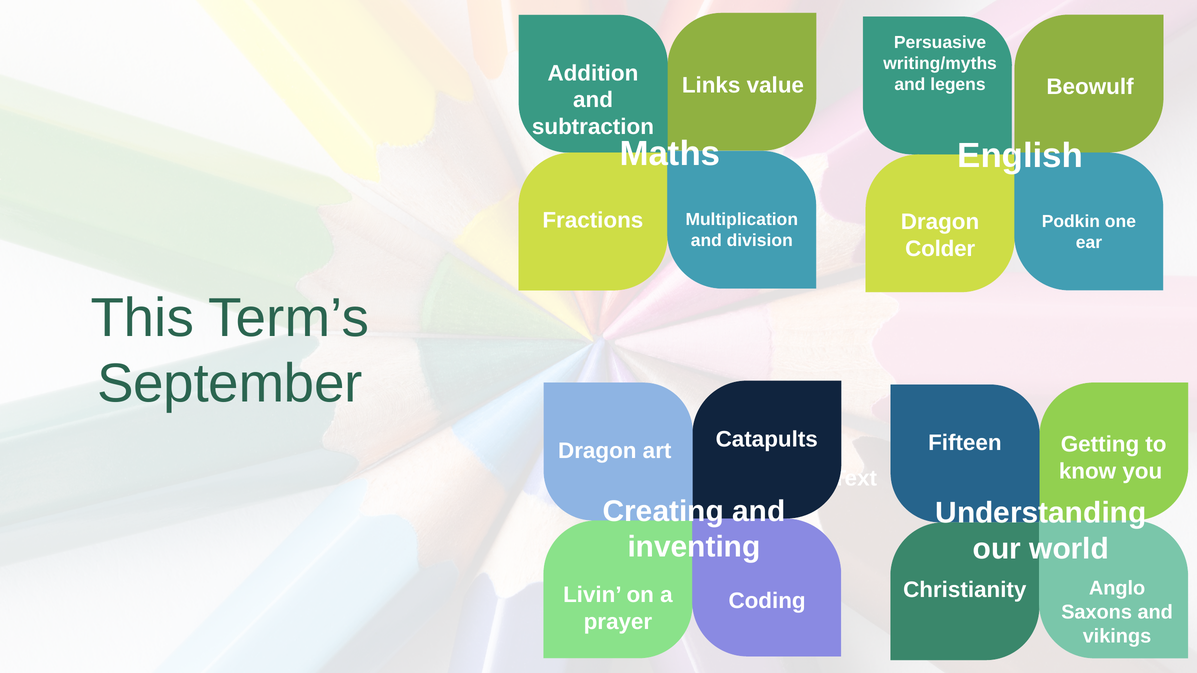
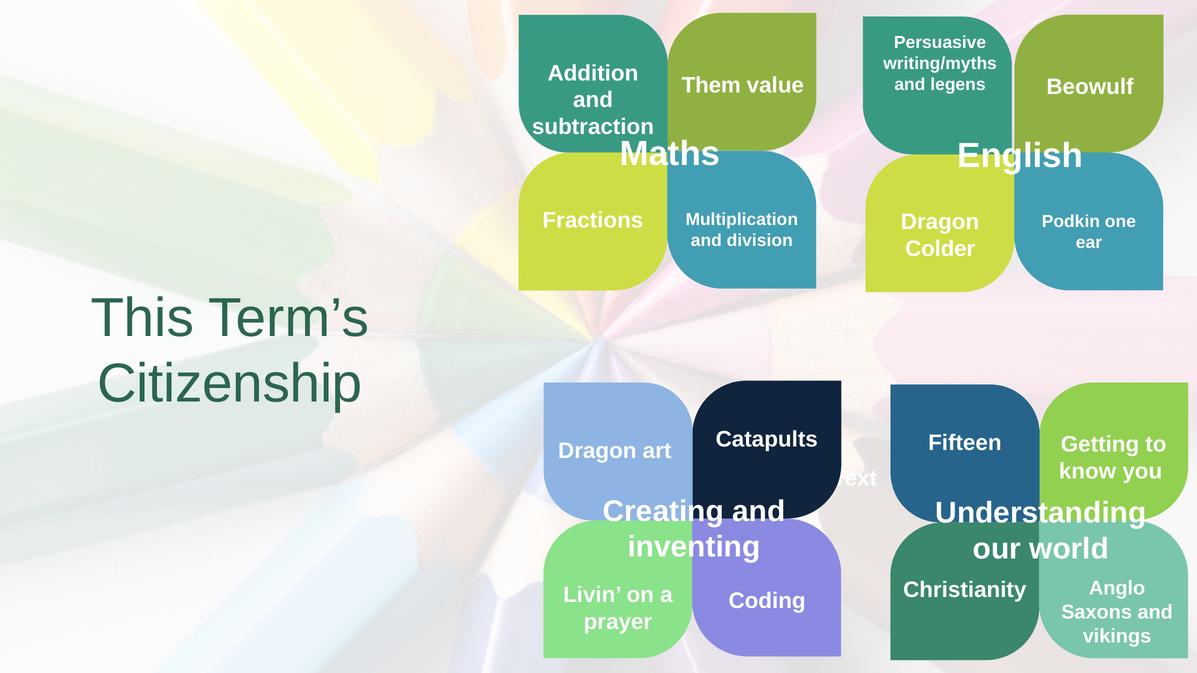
Links: Links -> Them (711, 85)
September: September -> Citizenship (230, 384)
